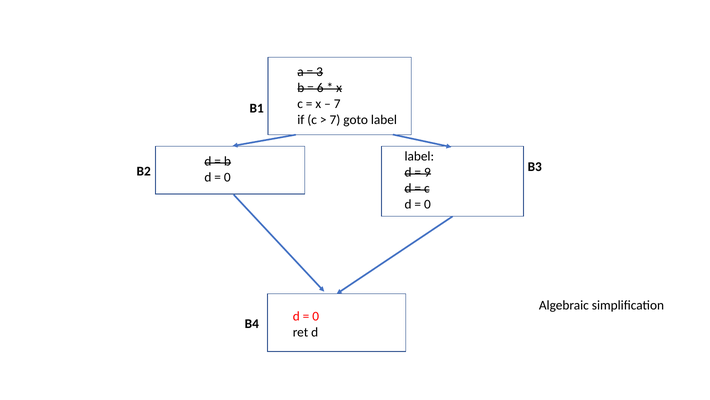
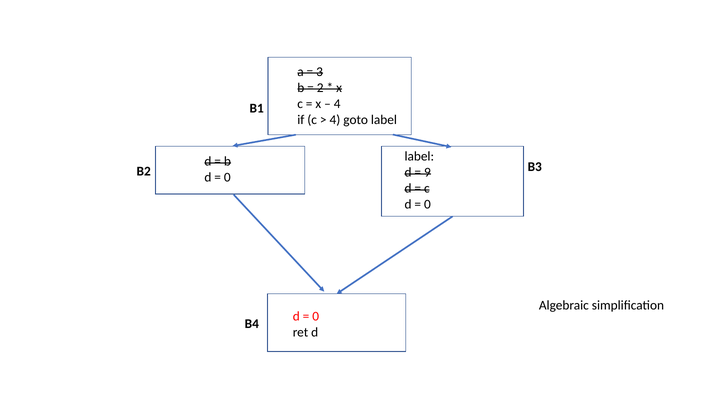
6: 6 -> 2 (320, 87)
7: 7 -> 4 (337, 103)
7: 7 -> 4 (335, 119)
